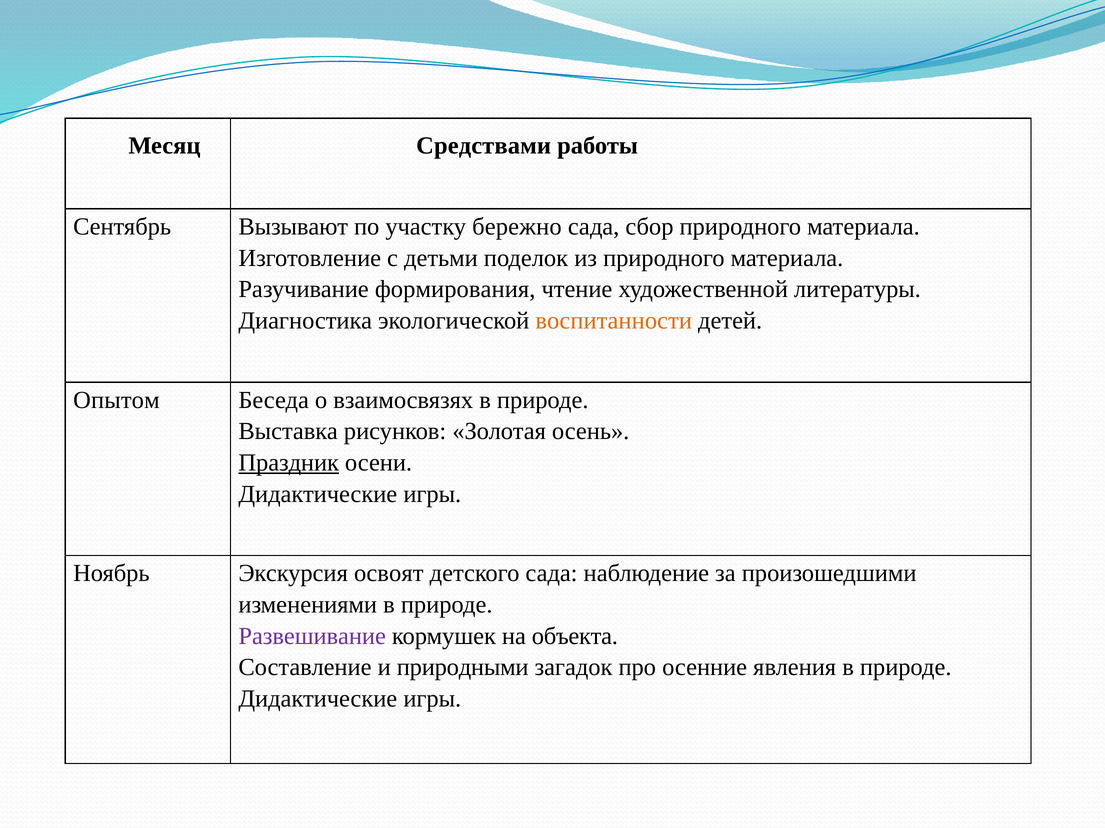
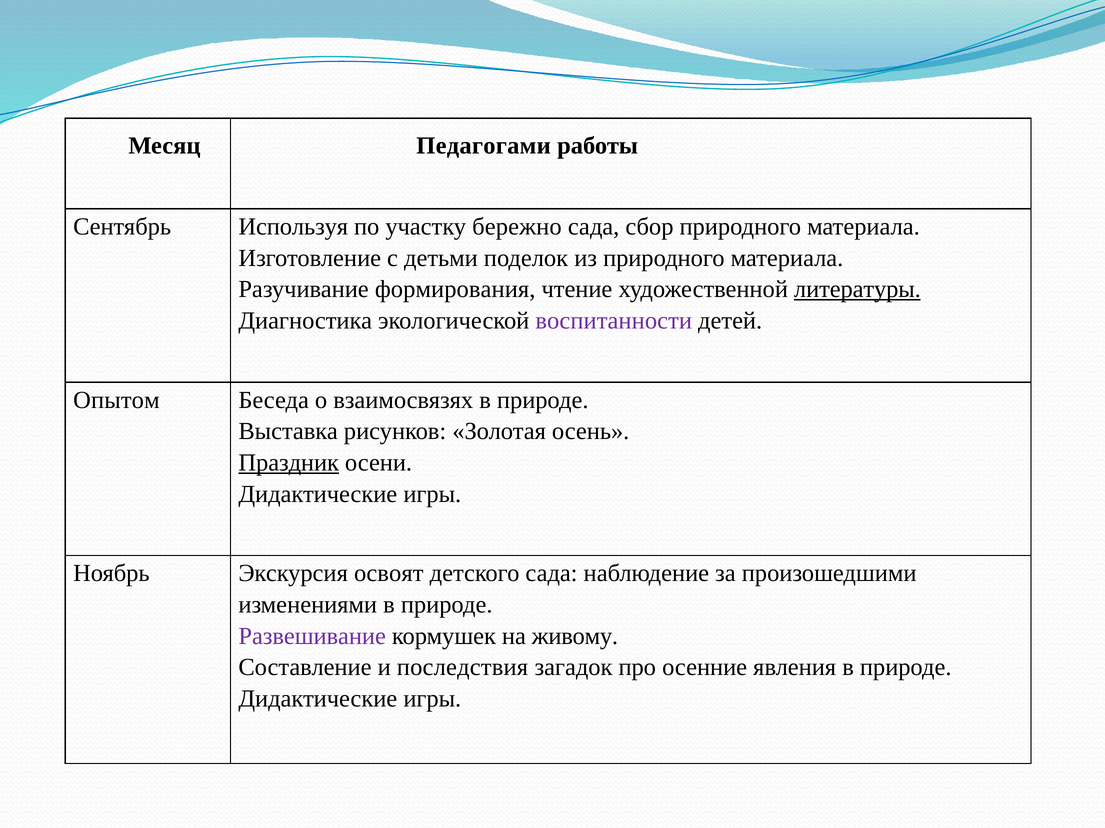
Средствами: Средствами -> Педагогами (484, 146)
Вызывают: Вызывают -> Используя (293, 227)
литературы underline: none -> present (857, 290)
воспитанности colour: orange -> purple (614, 321)
объекта: объекта -> живому (575, 637)
природными: природными -> последствия (462, 668)
